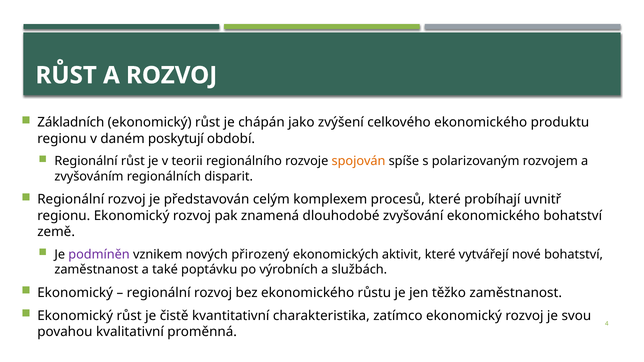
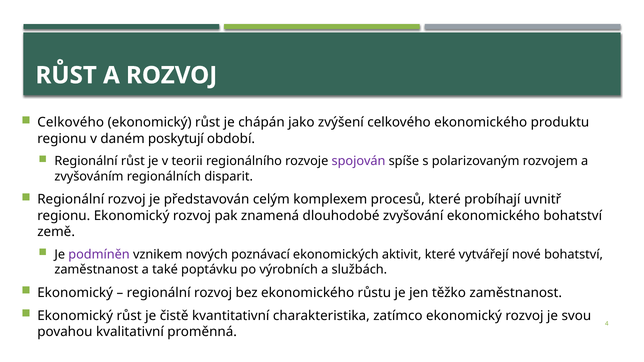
Základních: Základních -> Celkového (71, 123)
spojován colour: orange -> purple (359, 161)
přirozený: přirozený -> poznávací (260, 255)
